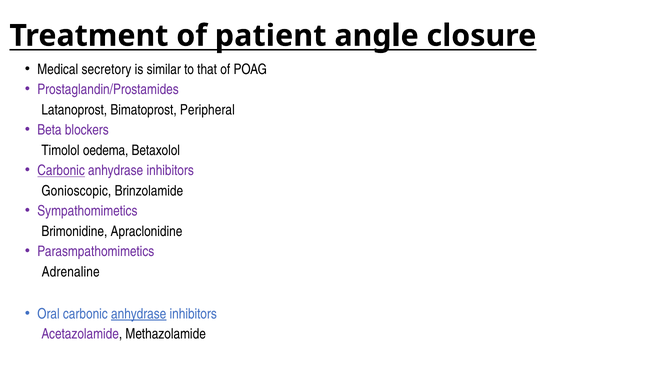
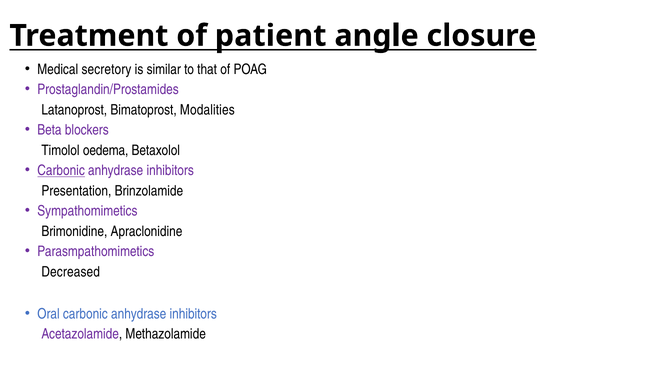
Peripheral: Peripheral -> Modalities (207, 110)
Gonioscopic: Gonioscopic -> Presentation (76, 191)
Adrenaline: Adrenaline -> Decreased (71, 272)
anhydrase underline: present -> none (139, 314)
